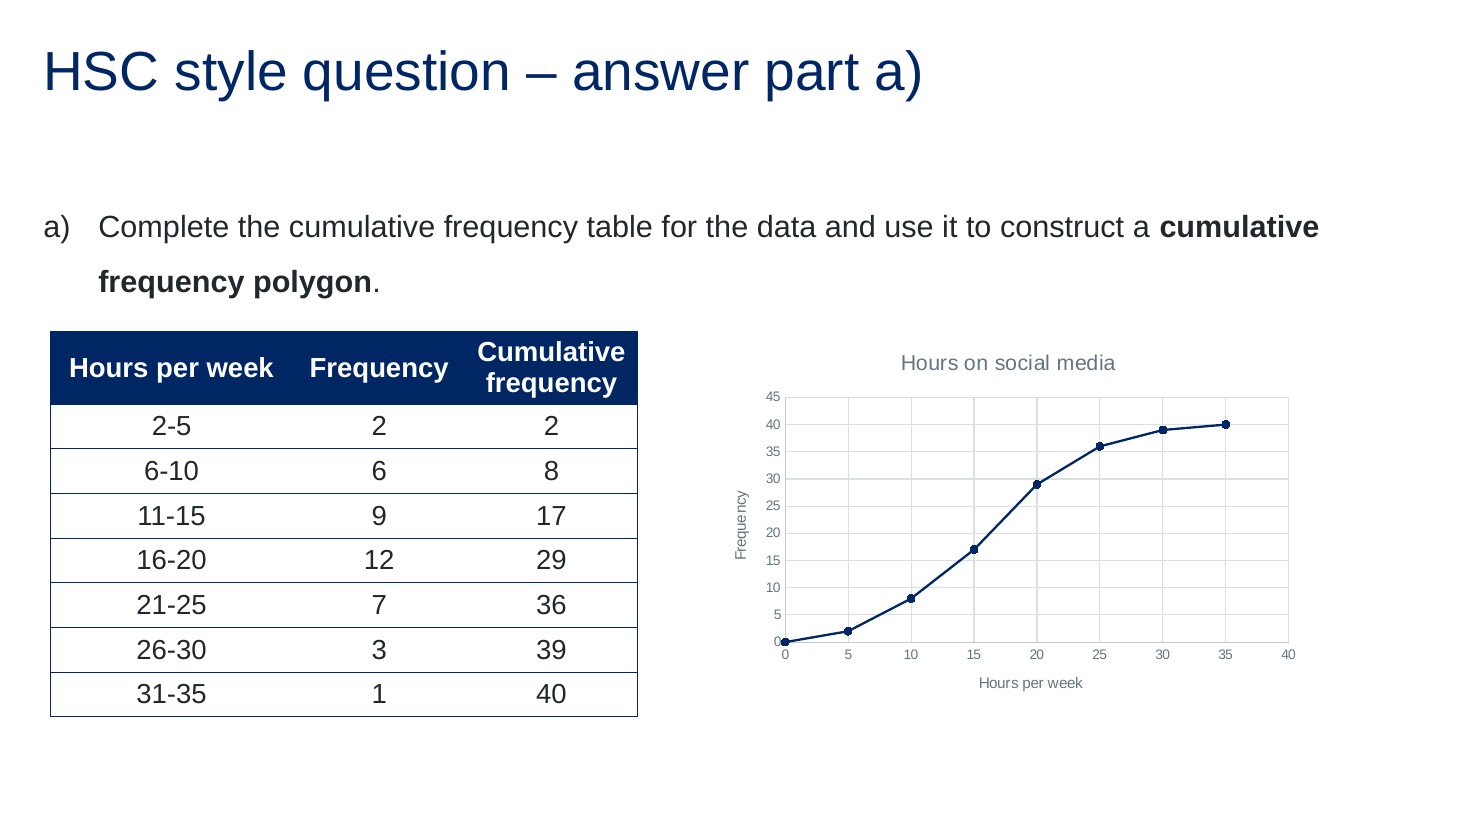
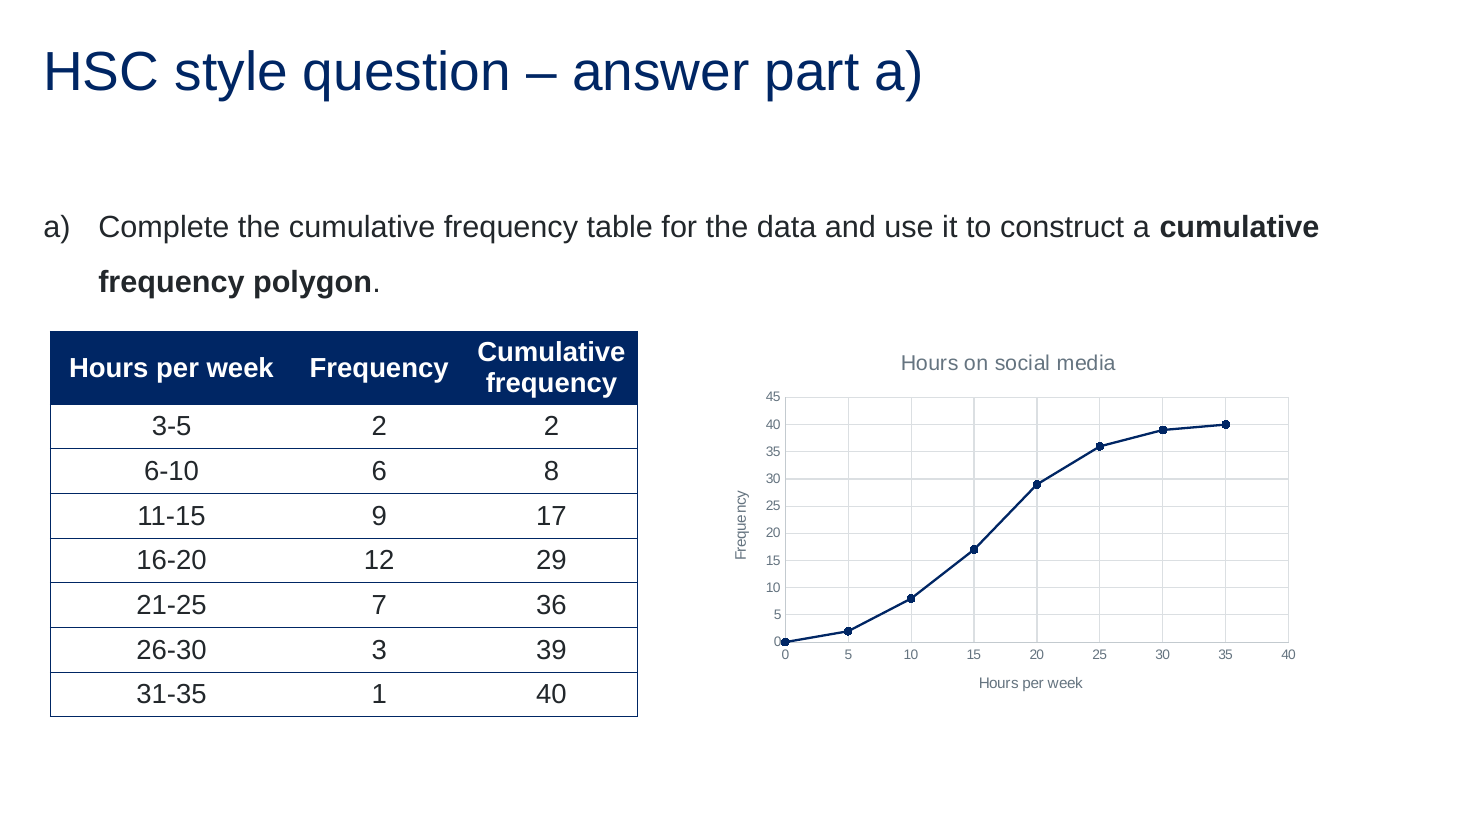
2-5: 2-5 -> 3-5 (172, 427)
